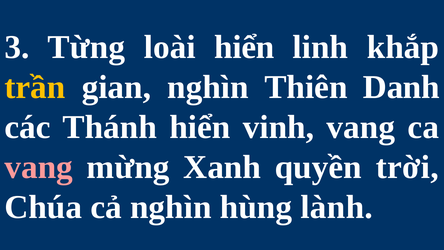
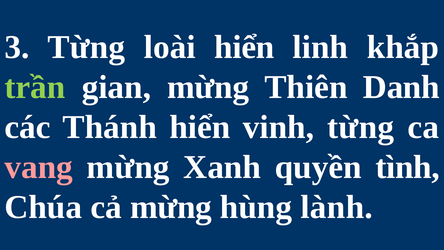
trần colour: yellow -> light green (35, 87)
gian nghìn: nghìn -> mừng (208, 87)
vinh vang: vang -> từng (361, 127)
trời: trời -> tình (408, 167)
cả nghìn: nghìn -> mừng (171, 207)
